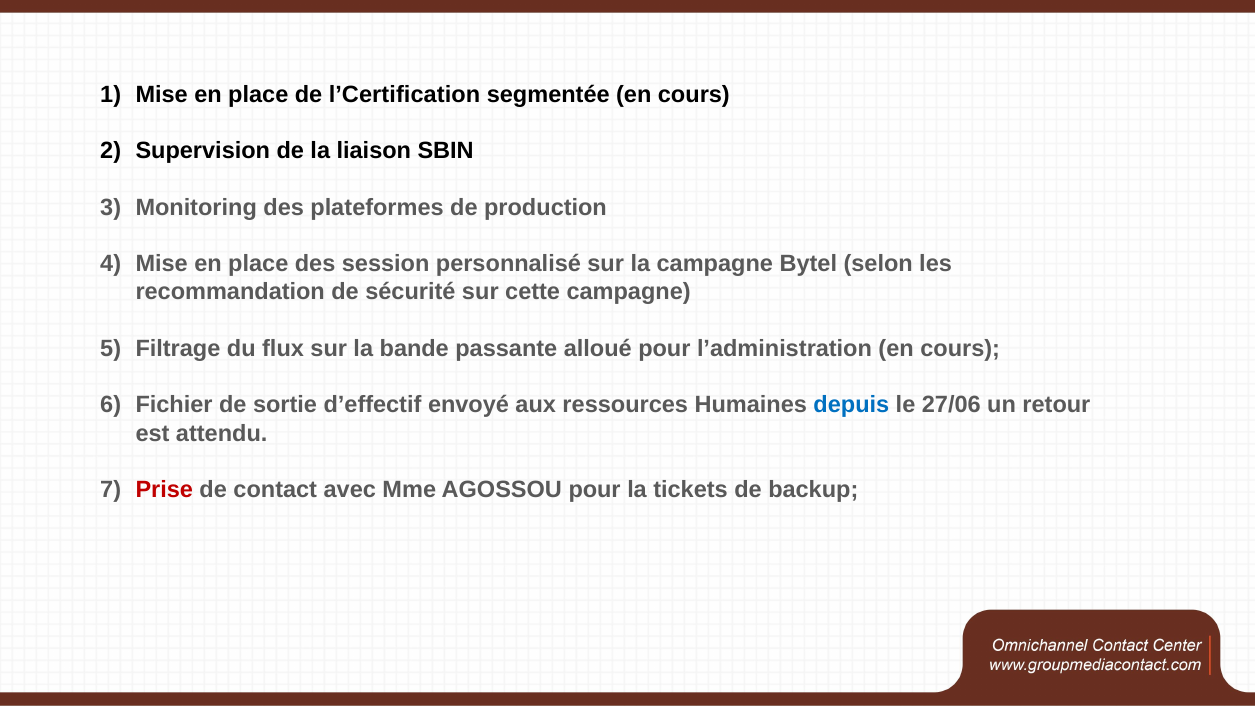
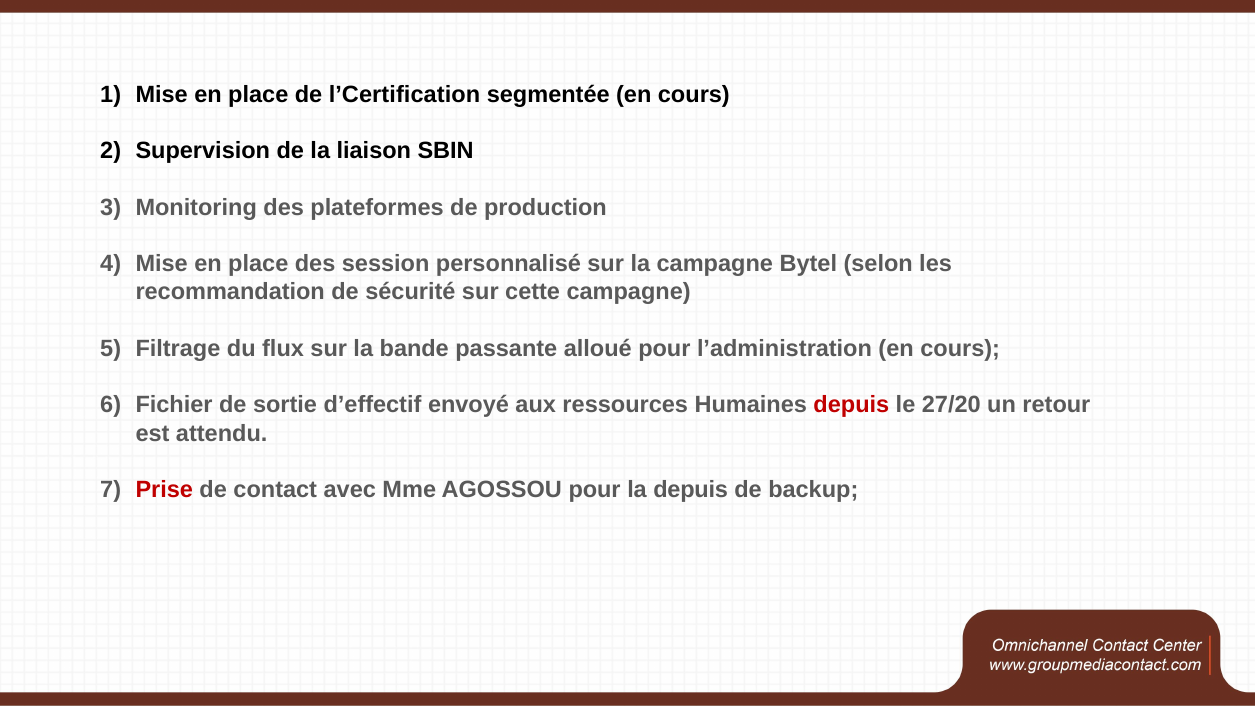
depuis colour: blue -> red (851, 405)
27/06: 27/06 -> 27/20 (951, 405)
la tickets: tickets -> depuis (691, 490)
